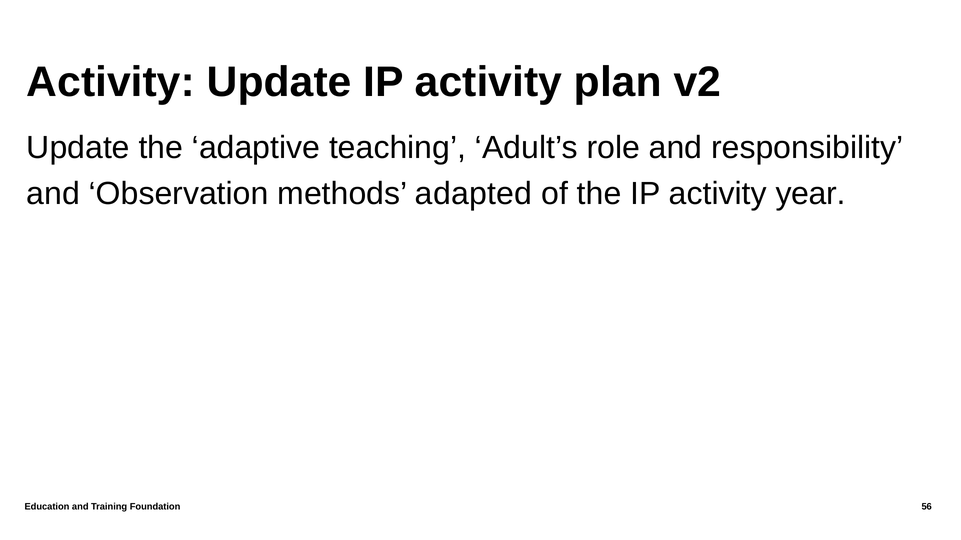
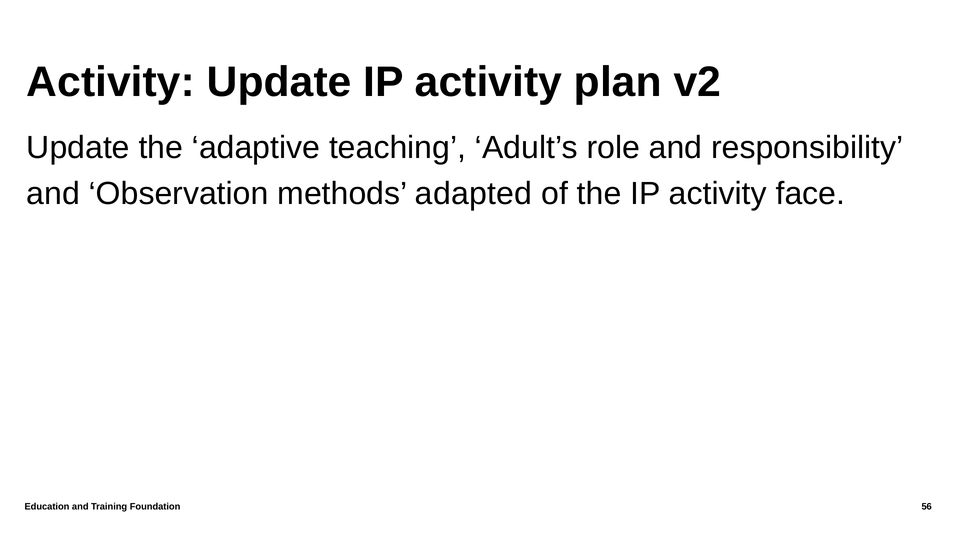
year: year -> face (810, 194)
